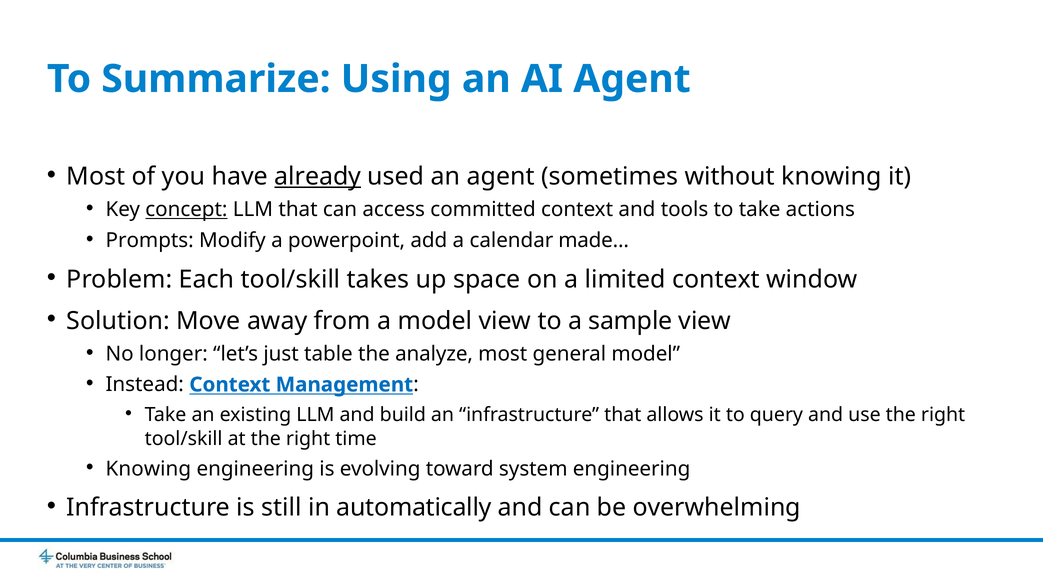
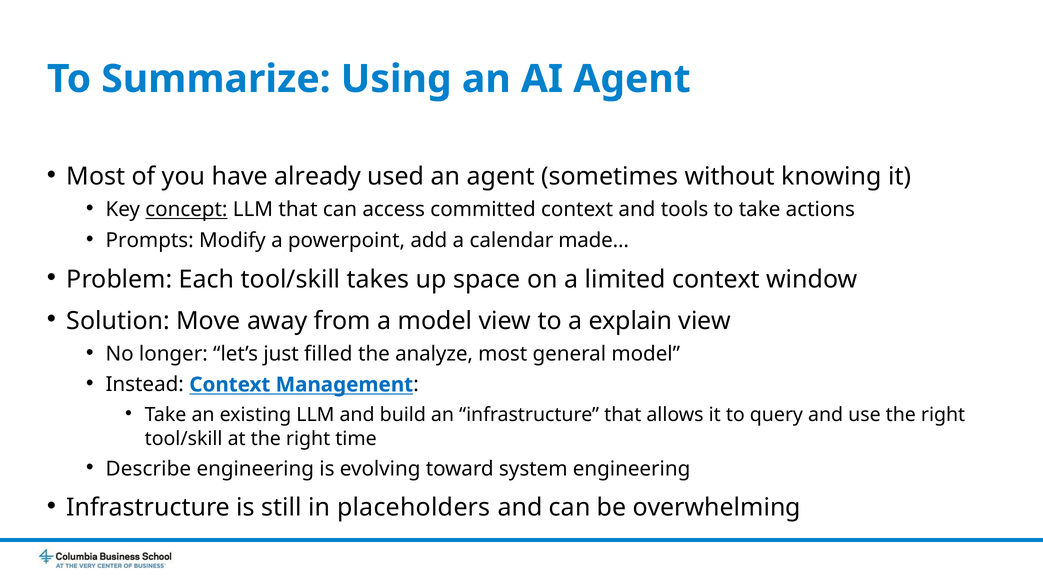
already underline: present -> none (318, 176)
sample: sample -> explain (630, 321)
table: table -> filled (328, 354)
Knowing: Knowing -> Describe (148, 468)
automatically: automatically -> placeholders (414, 507)
